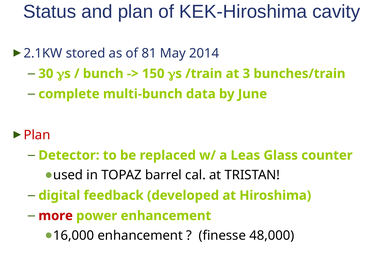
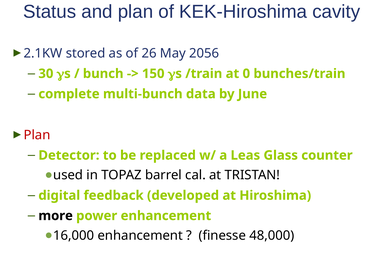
81: 81 -> 26 (149, 53)
2014: 2014 -> 2056 (204, 53)
3: 3 -> 0 (246, 74)
more colour: red -> black (56, 216)
